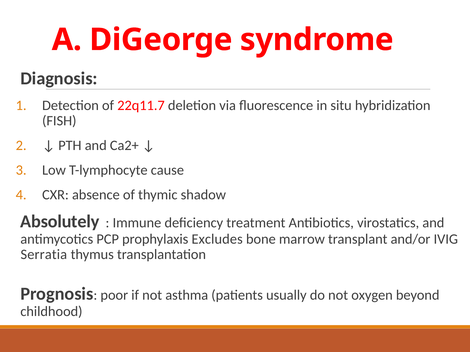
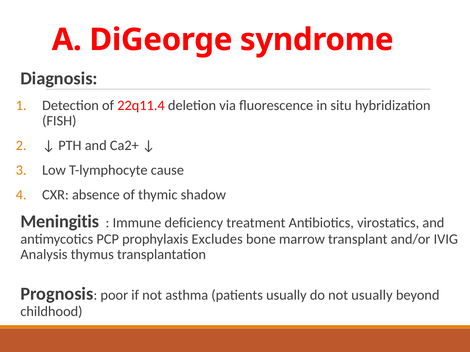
22q11.7: 22q11.7 -> 22q11.4 (141, 105)
Absolutely: Absolutely -> Meningitis (60, 222)
Serratia: Serratia -> Analysis (44, 255)
not oxygen: oxygen -> usually (372, 296)
